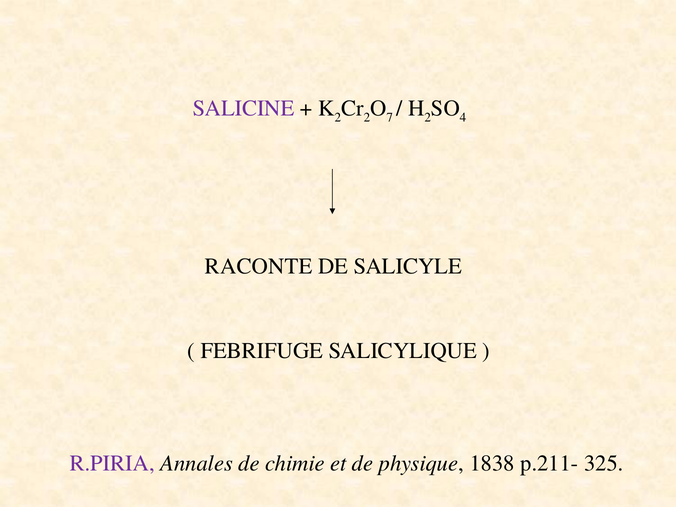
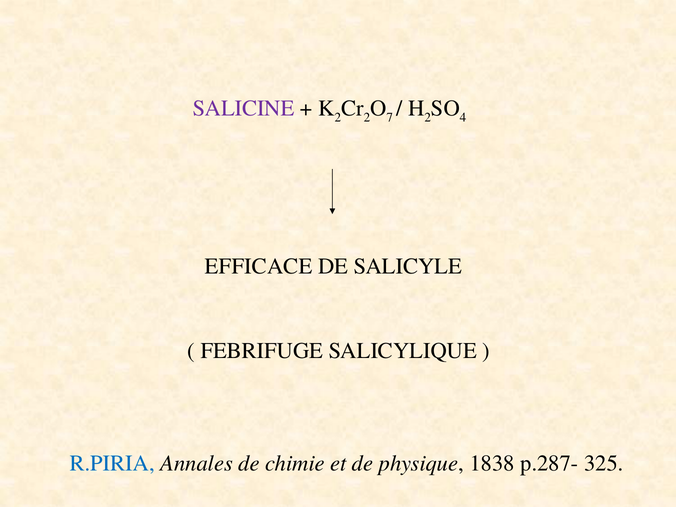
RACONTE: RACONTE -> EFFICACE (259, 266)
R.PIRIA colour: purple -> blue (112, 463)
p.211-: p.211- -> p.287- (549, 463)
